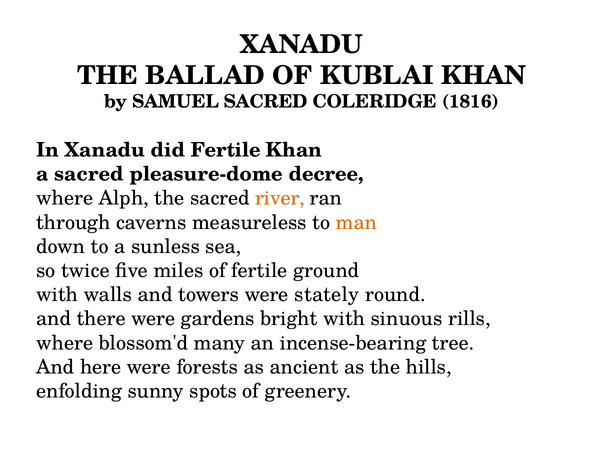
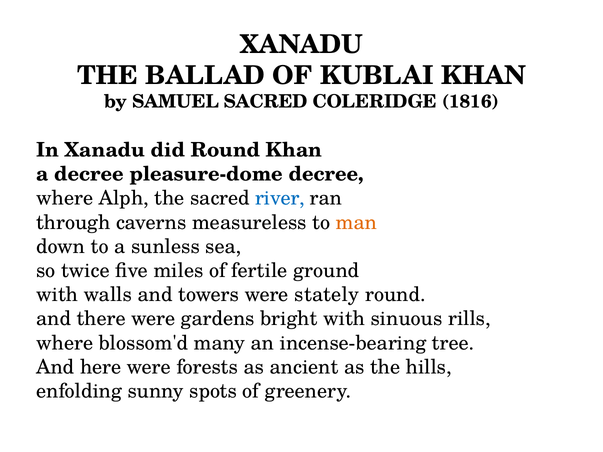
did Fertile: Fertile -> Round (226, 150)
a sacred: sacred -> decree (89, 174)
river colour: orange -> blue (280, 198)
